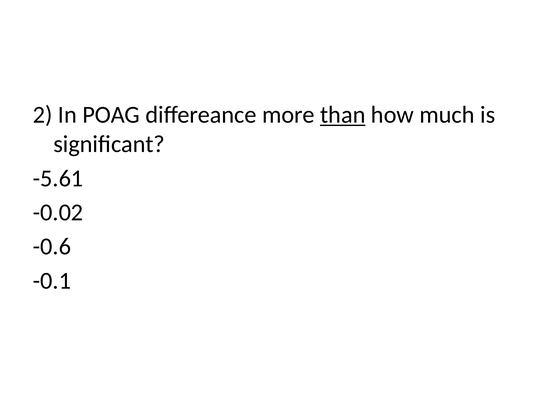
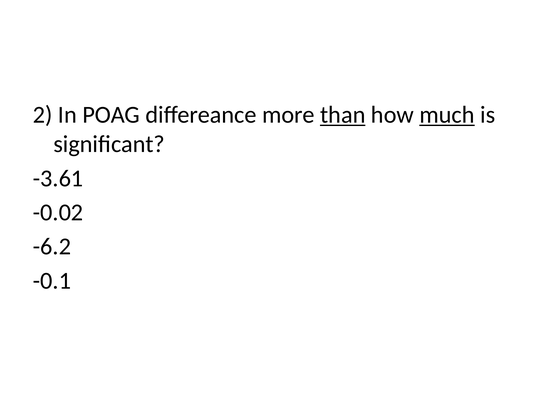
much underline: none -> present (447, 115)
-5.61: -5.61 -> -3.61 (58, 178)
-0.6: -0.6 -> -6.2 (52, 246)
